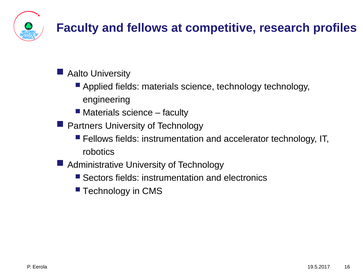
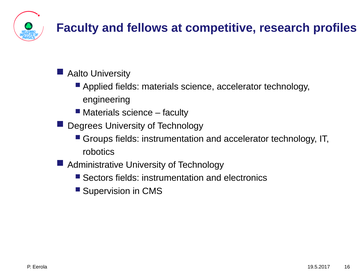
science technology: technology -> accelerator (239, 87)
Partners: Partners -> Degrees (85, 126)
Fellows: Fellows -> Groups (98, 139)
Technology: Technology -> Supervision (106, 191)
